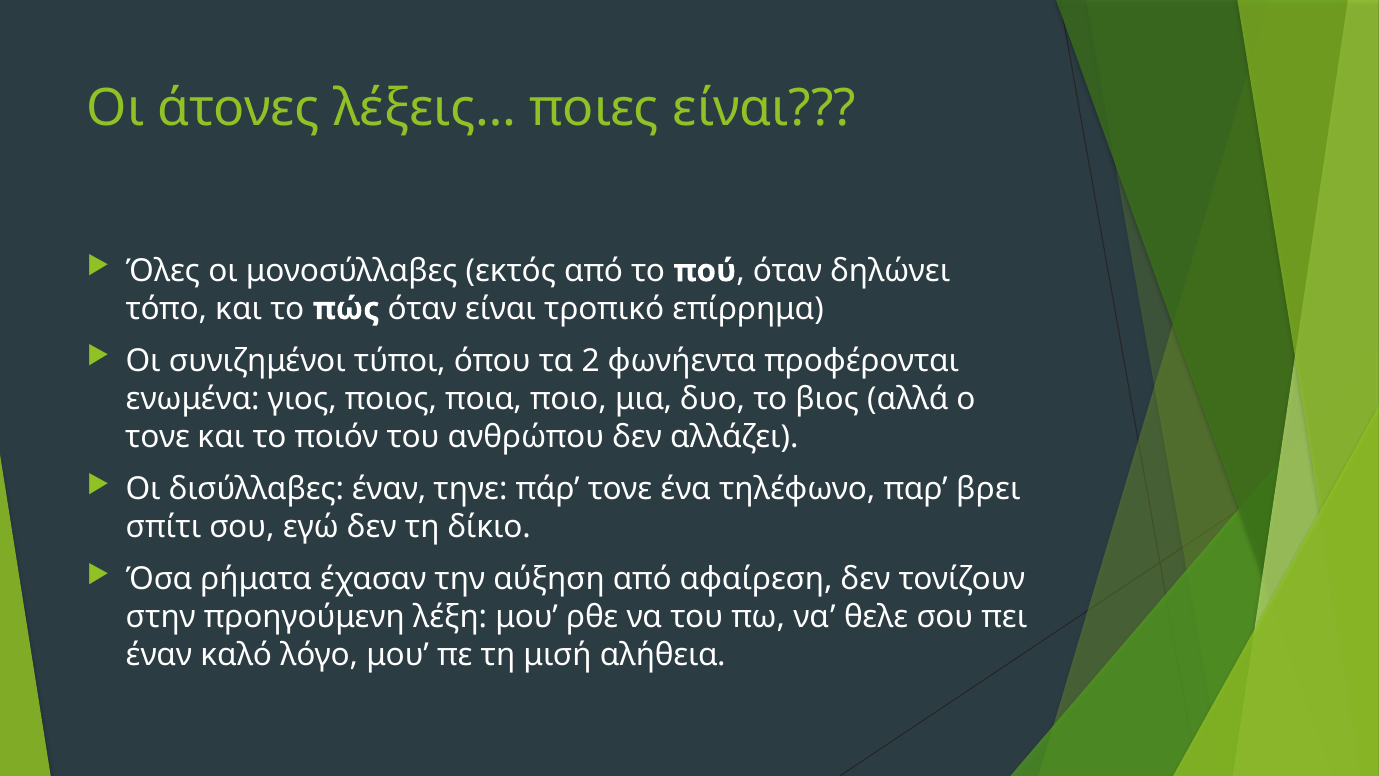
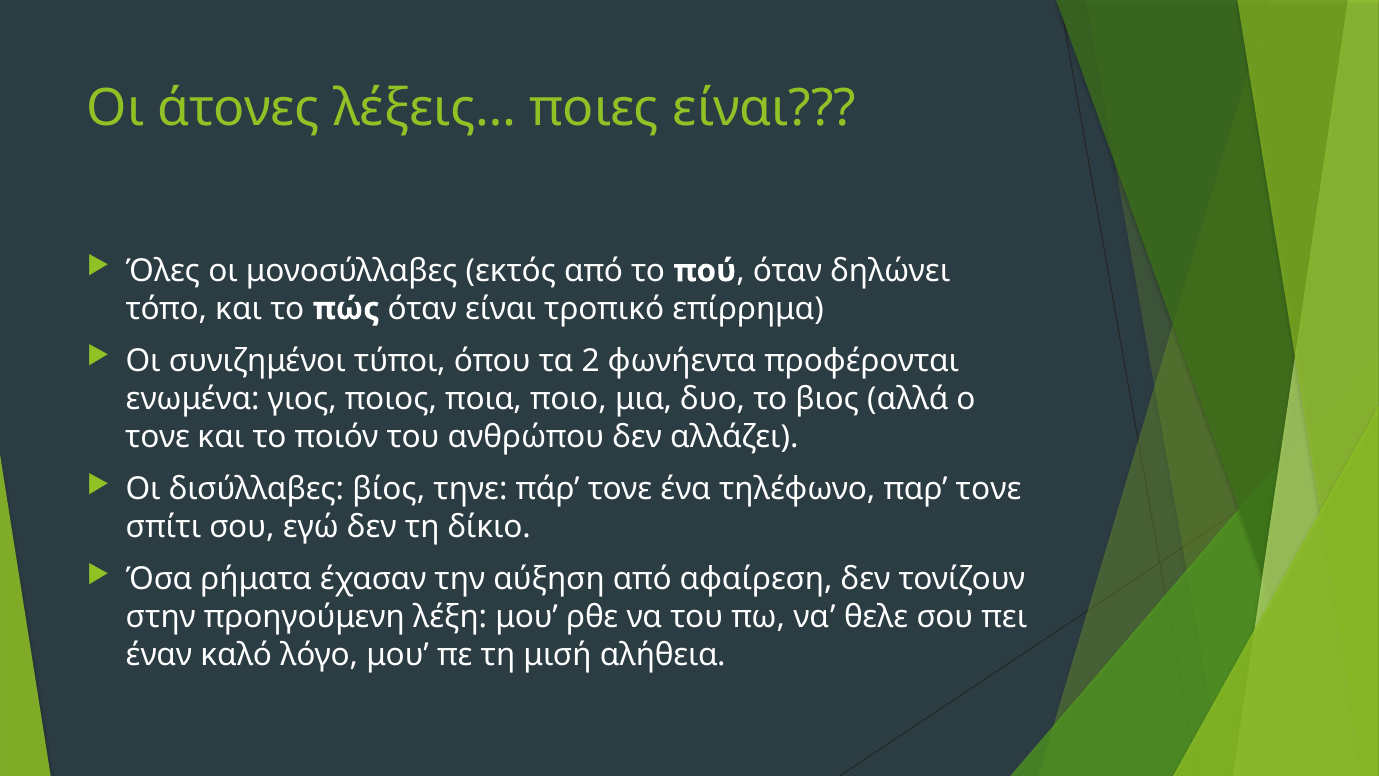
δισύλλαβες έναν: έναν -> βίος (389, 489)
παρ βρει: βρει -> τονε (989, 489)
